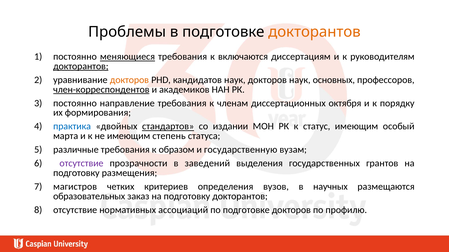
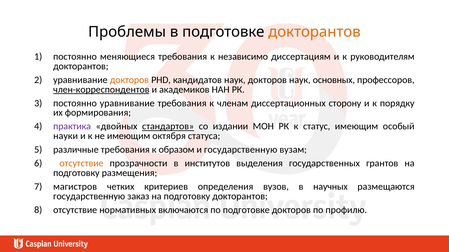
меняющиеся underline: present -> none (128, 57)
включаются: включаются -> независимо (243, 57)
докторантов underline: present -> none (81, 66)
постоянно направление: направление -> уравнивание (127, 103)
октября: октября -> сторону (345, 103)
практика colour: blue -> purple (72, 127)
марта: марта -> науки (66, 136)
степень: степень -> октября (169, 136)
отсутствие colour: purple -> orange (81, 164)
заведений: заведений -> институтов (207, 164)
образовательных: образовательных -> государственную (89, 197)
ассоциаций: ассоциаций -> включаются (183, 210)
